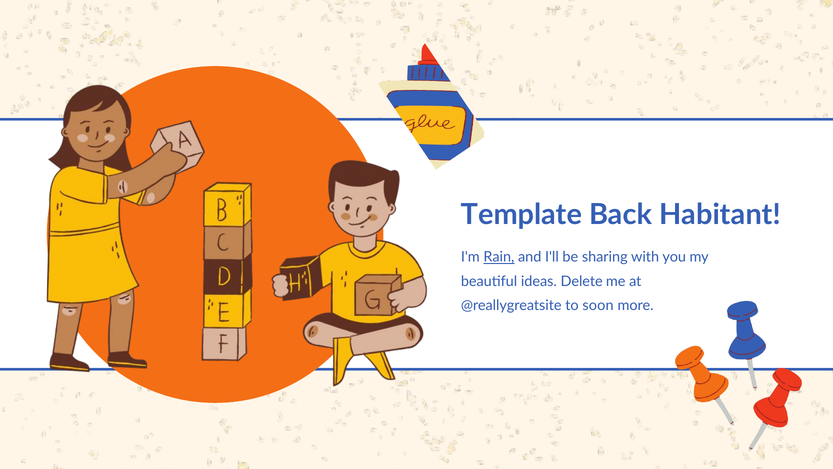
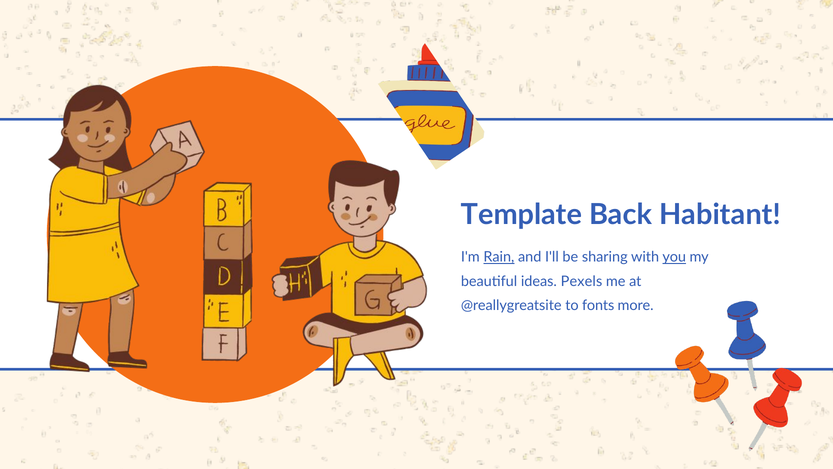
you underline: none -> present (674, 257)
Delete: Delete -> Pexels (582, 281)
soon: soon -> fonts (598, 305)
